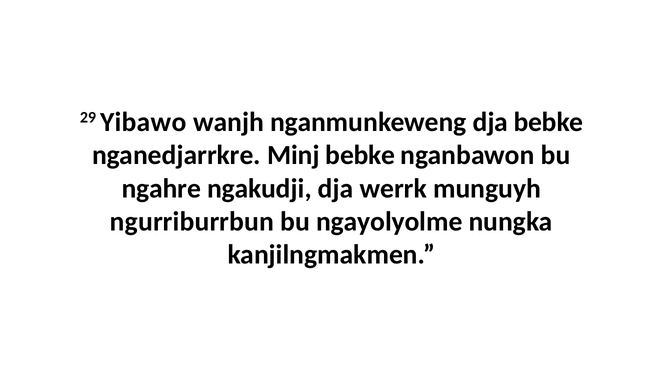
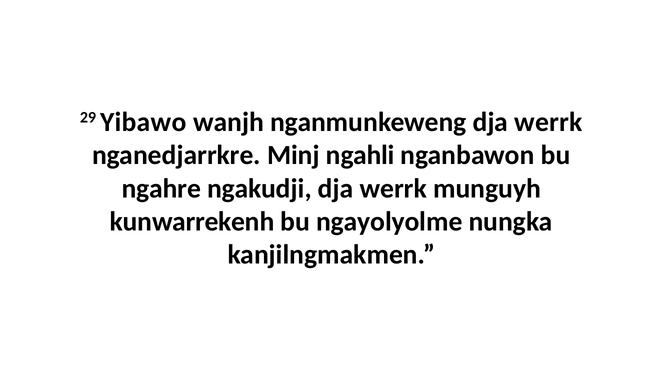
nganmunkeweng dja bebke: bebke -> werrk (548, 122)
Minj bebke: bebke -> ngahli (360, 155)
ngurriburrbun: ngurriburrbun -> kunwarrekenh (192, 222)
